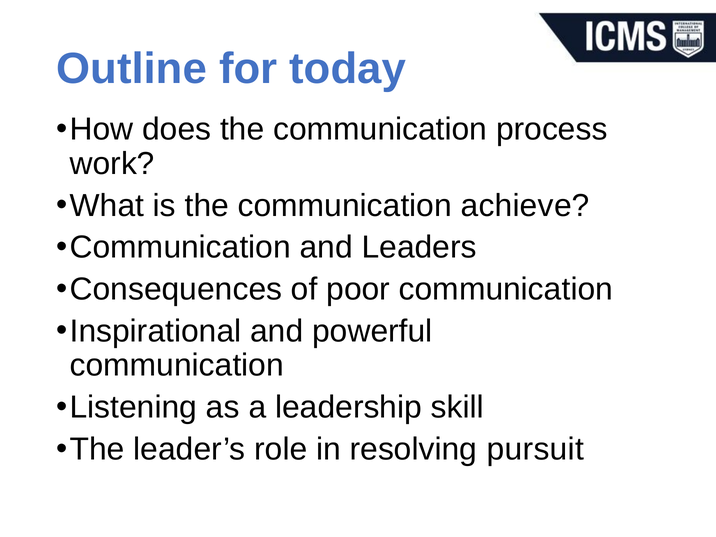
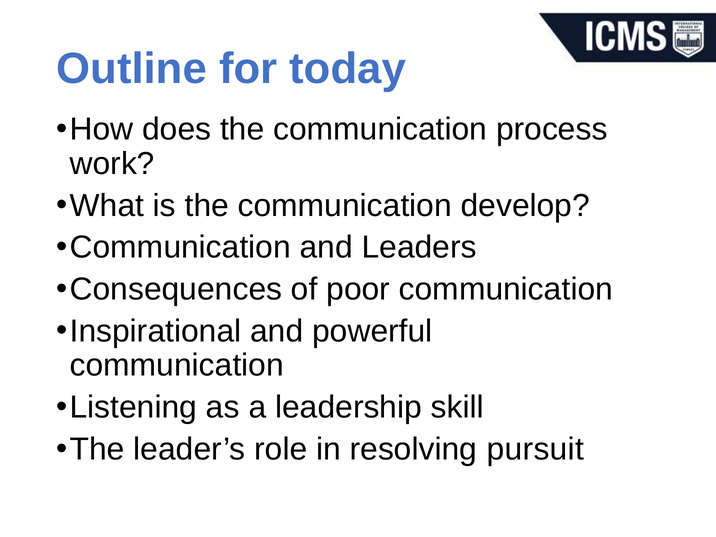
achieve: achieve -> develop (525, 206)
